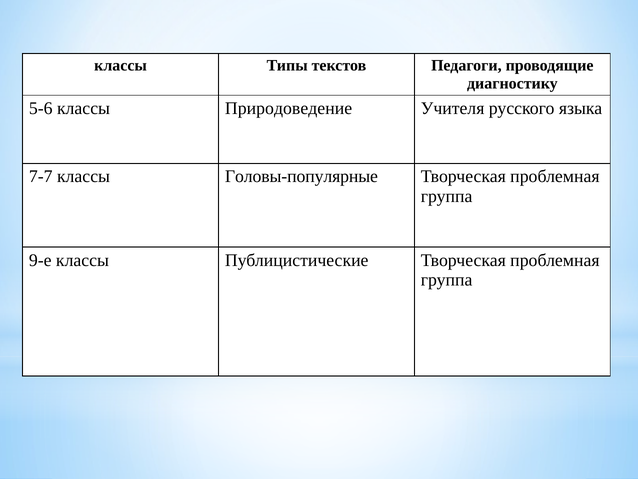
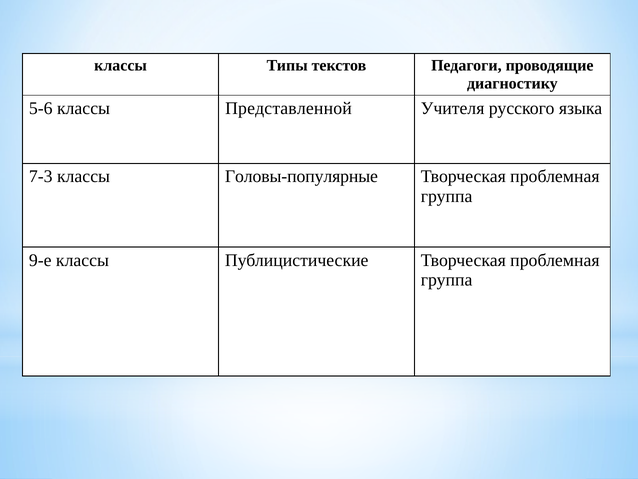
Природоведение: Природоведение -> Представленной (288, 108)
7-7: 7-7 -> 7-3 (41, 176)
